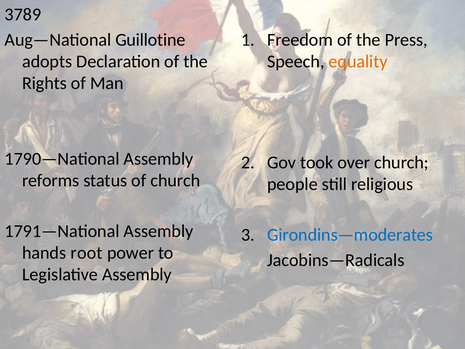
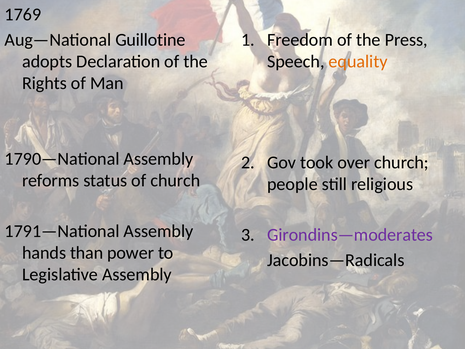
3789: 3789 -> 1769 (23, 14)
Girondins—moderates colour: blue -> purple (350, 235)
root: root -> than (87, 253)
